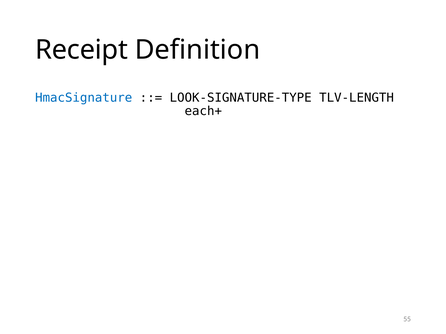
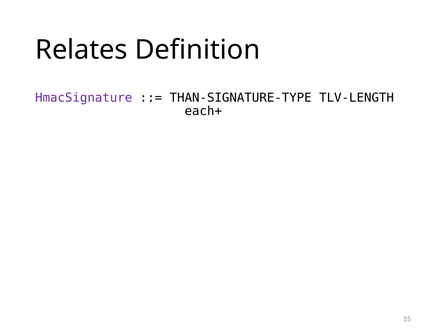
Receipt: Receipt -> Relates (81, 50)
HmacSignature colour: blue -> purple (84, 98)
LOOK-SIGNATURE-TYPE: LOOK-SIGNATURE-TYPE -> THAN-SIGNATURE-TYPE (241, 98)
